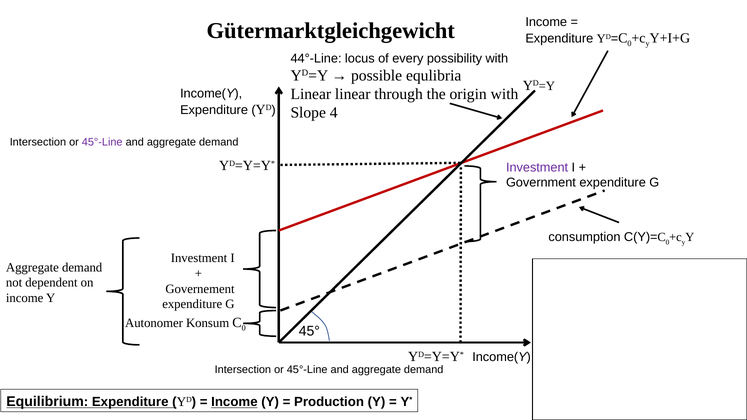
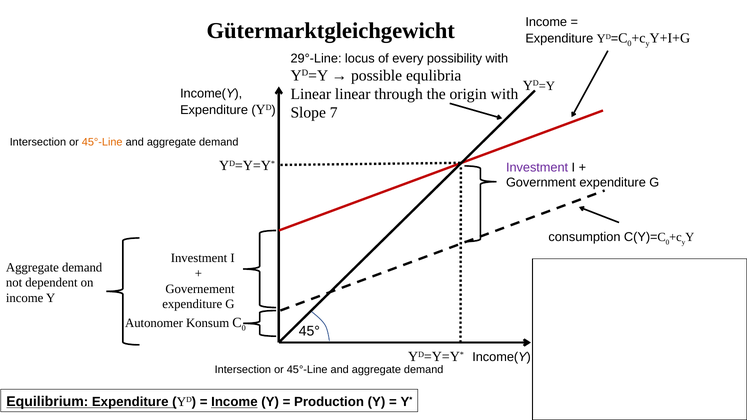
44°-Line: 44°-Line -> 29°-Line (316, 58)
4: 4 -> 7 (334, 113)
45°-Line colour: purple -> orange (102, 142)
